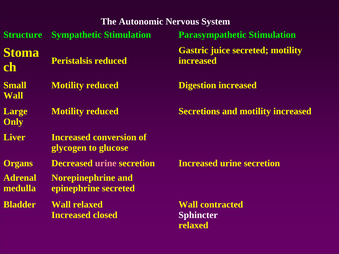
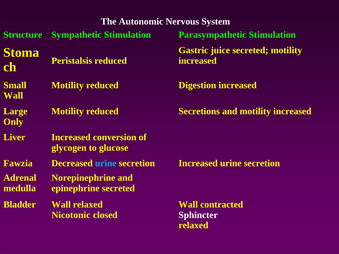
Organs: Organs -> Fawzia (18, 163)
urine colour: pink -> light blue (106, 163)
Increased: Increased -> Nicotonic (71, 215)
